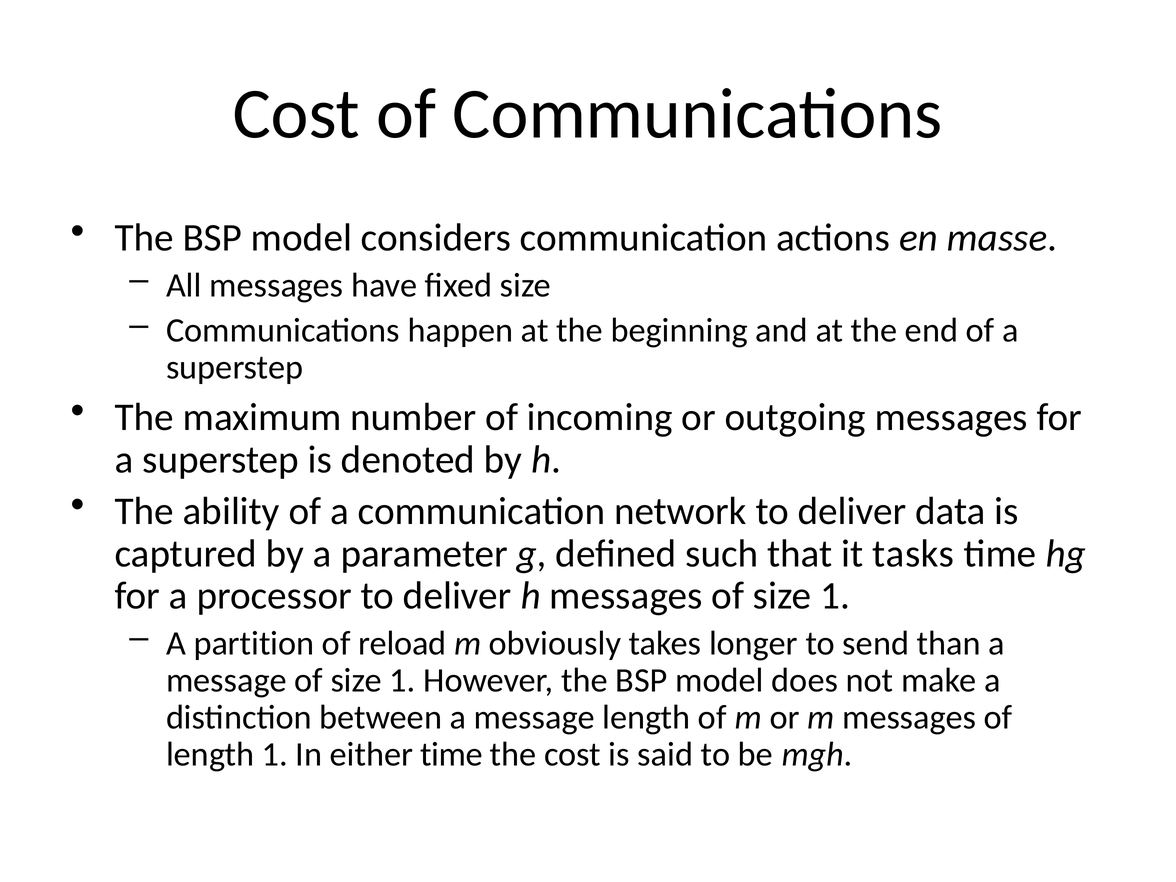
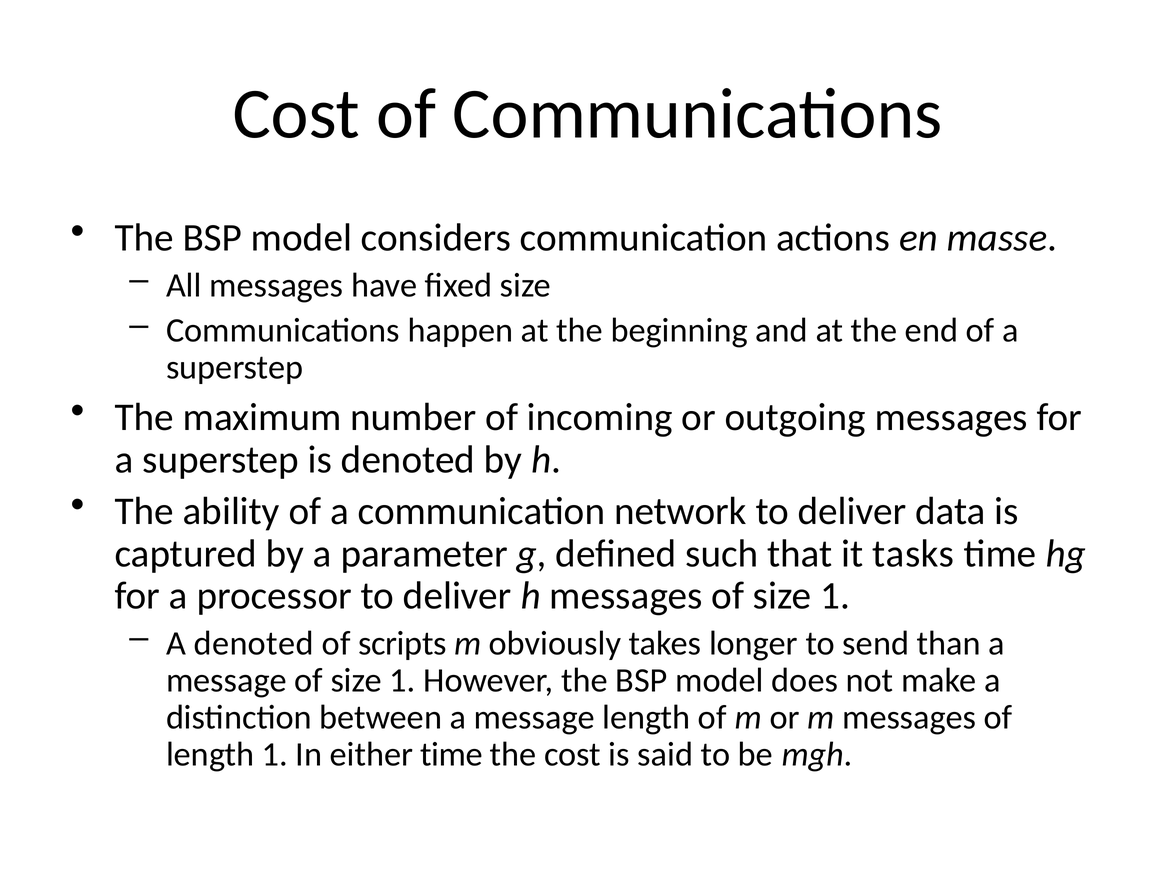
A partition: partition -> denoted (254, 643)
reload: reload -> scripts (402, 643)
